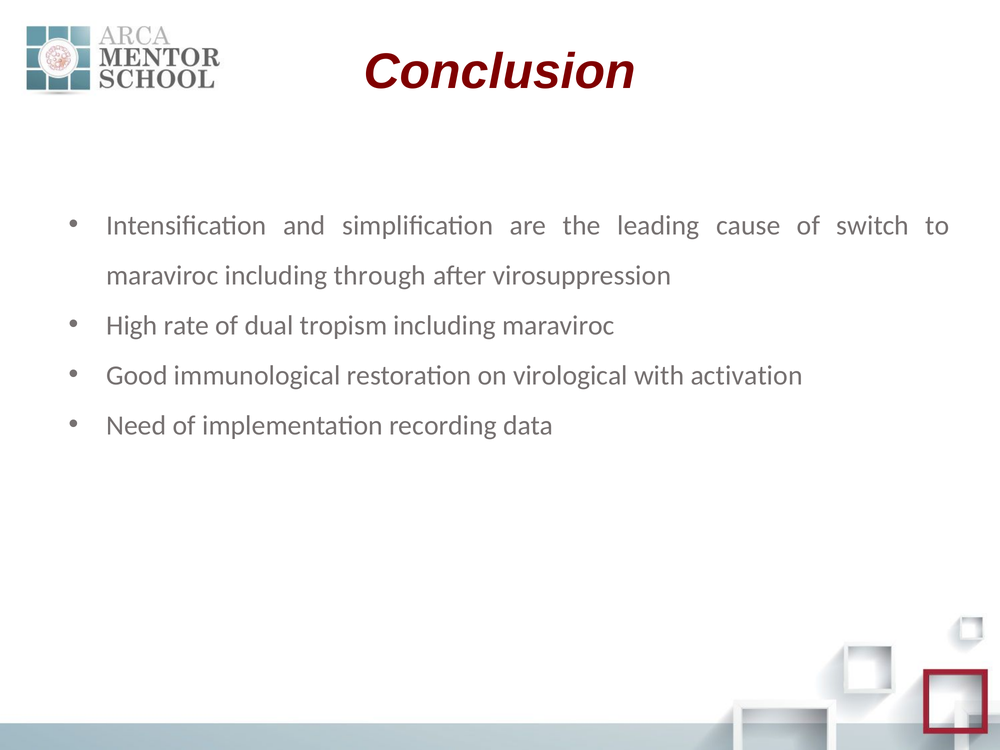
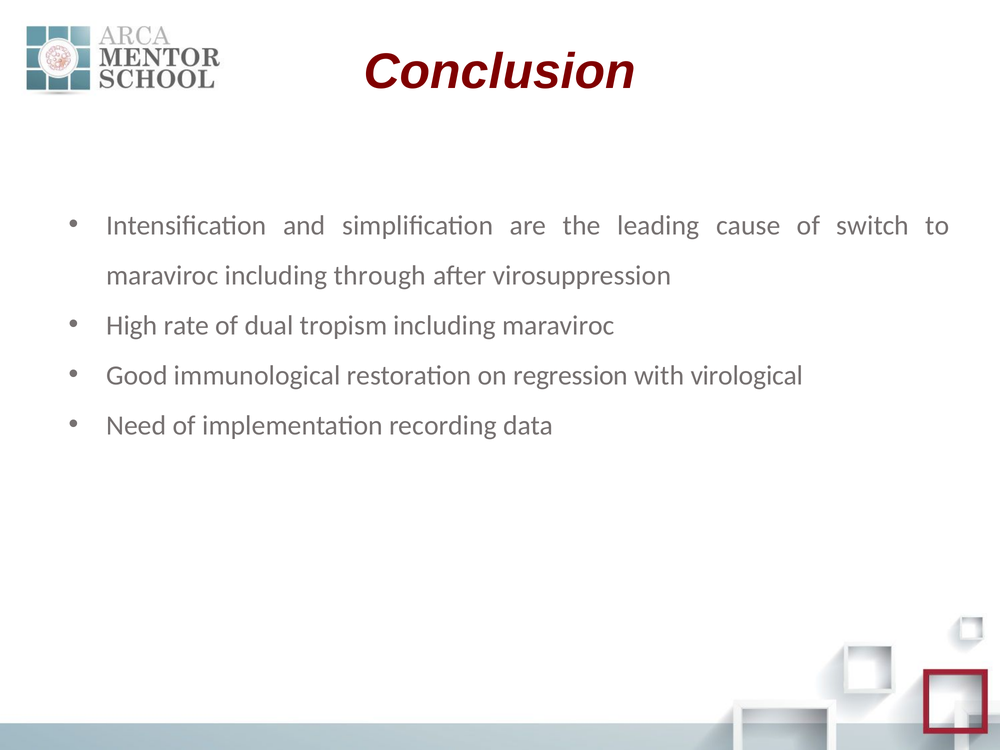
virological: virological -> regression (571, 375)
activation: activation -> virological (747, 375)
